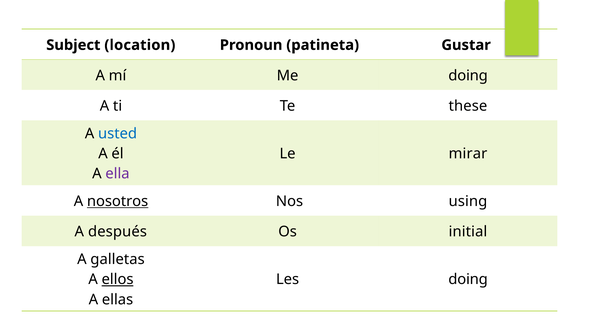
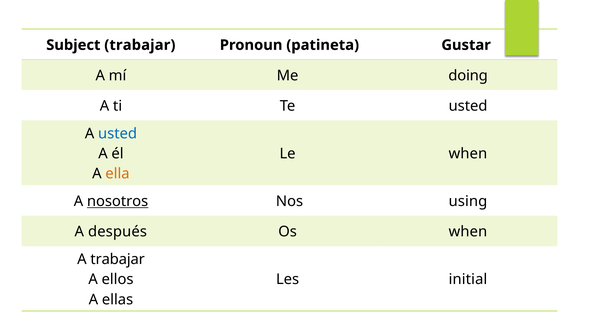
Subject location: location -> trabajar (140, 45)
Te these: these -> usted (468, 106)
Le mirar: mirar -> when (468, 154)
ella colour: purple -> orange (118, 174)
Os initial: initial -> when (468, 232)
A galletas: galletas -> trabajar (118, 259)
ellos underline: present -> none (118, 279)
Les doing: doing -> initial (468, 279)
